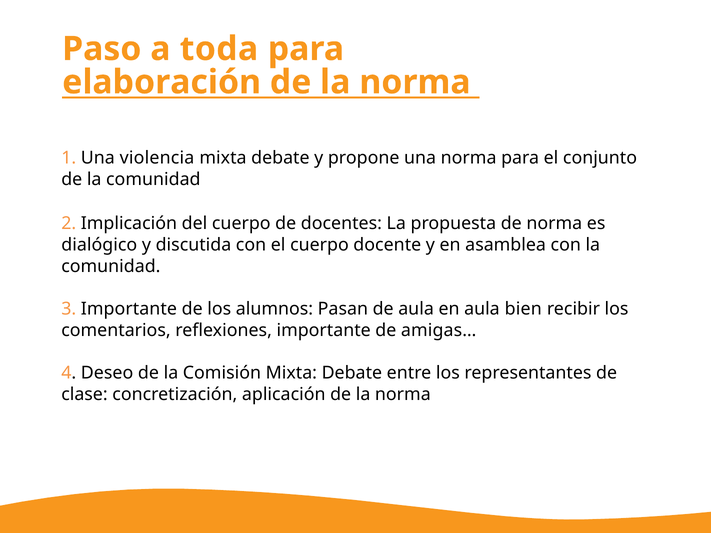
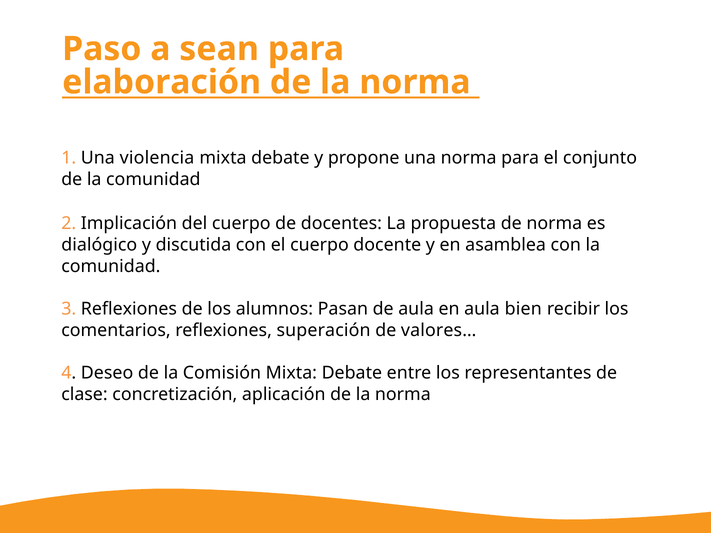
toda: toda -> sean (219, 49)
3 Importante: Importante -> Reflexiones (129, 309)
reflexiones importante: importante -> superación (324, 330)
amigas…: amigas… -> valores… (439, 330)
